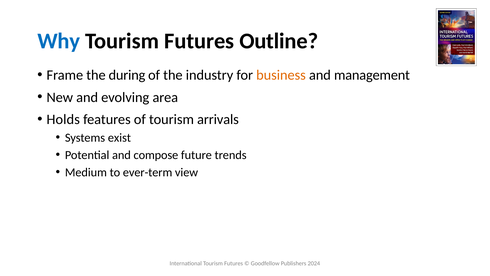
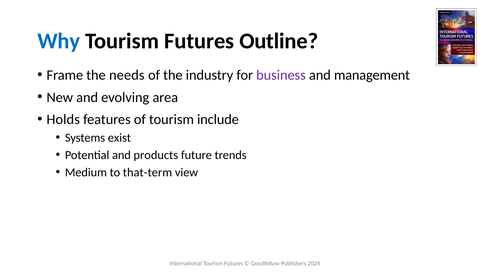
during: during -> needs (127, 75)
business colour: orange -> purple (281, 75)
arrivals: arrivals -> include (218, 119)
compose: compose -> products (156, 155)
ever-term: ever-term -> that-term (148, 172)
